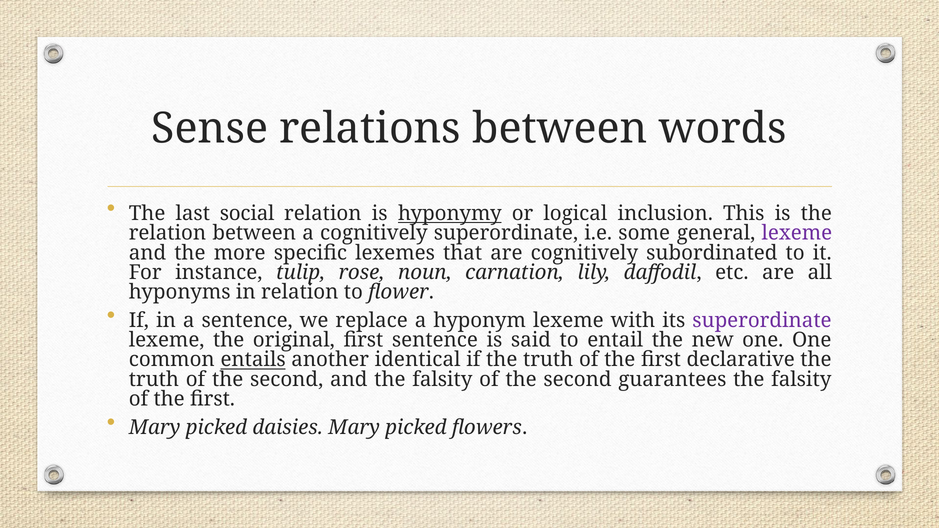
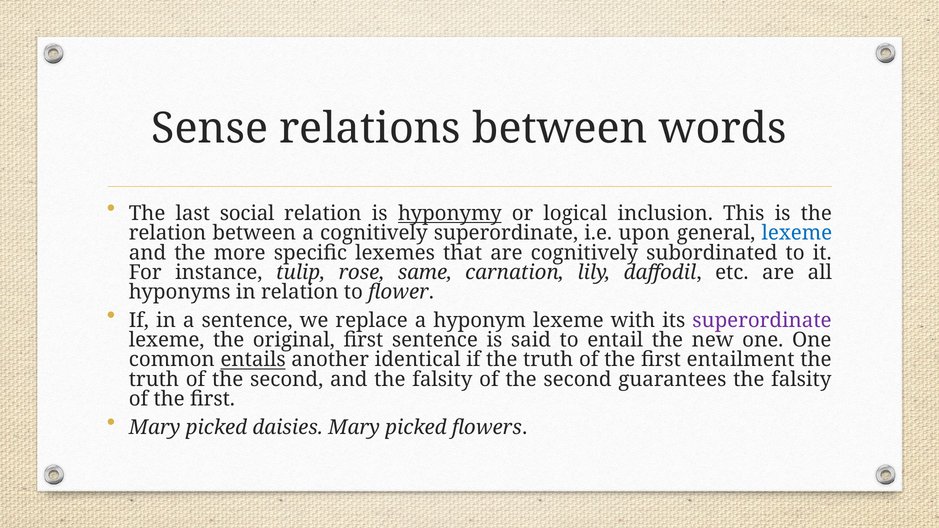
some: some -> upon (644, 233)
lexeme colour: purple -> blue (797, 233)
noun: noun -> same (425, 273)
declarative: declarative -> entailment (741, 360)
